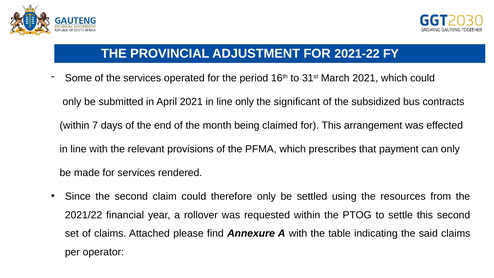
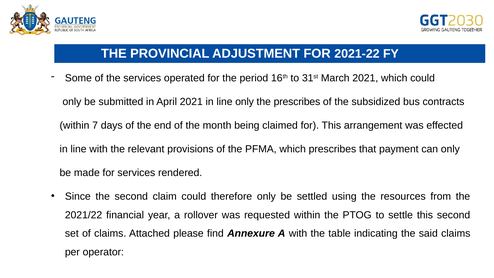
the significant: significant -> prescribes (297, 102)
